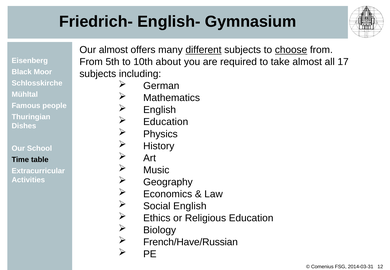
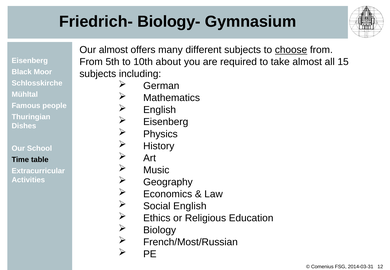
English-: English- -> Biology- (169, 22)
different underline: present -> none (204, 50)
17: 17 -> 15 (343, 62)
Education: Education -> Eisenberg (166, 122)
French/Have/Russian: French/Have/Russian -> French/Most/Russian (190, 242)
